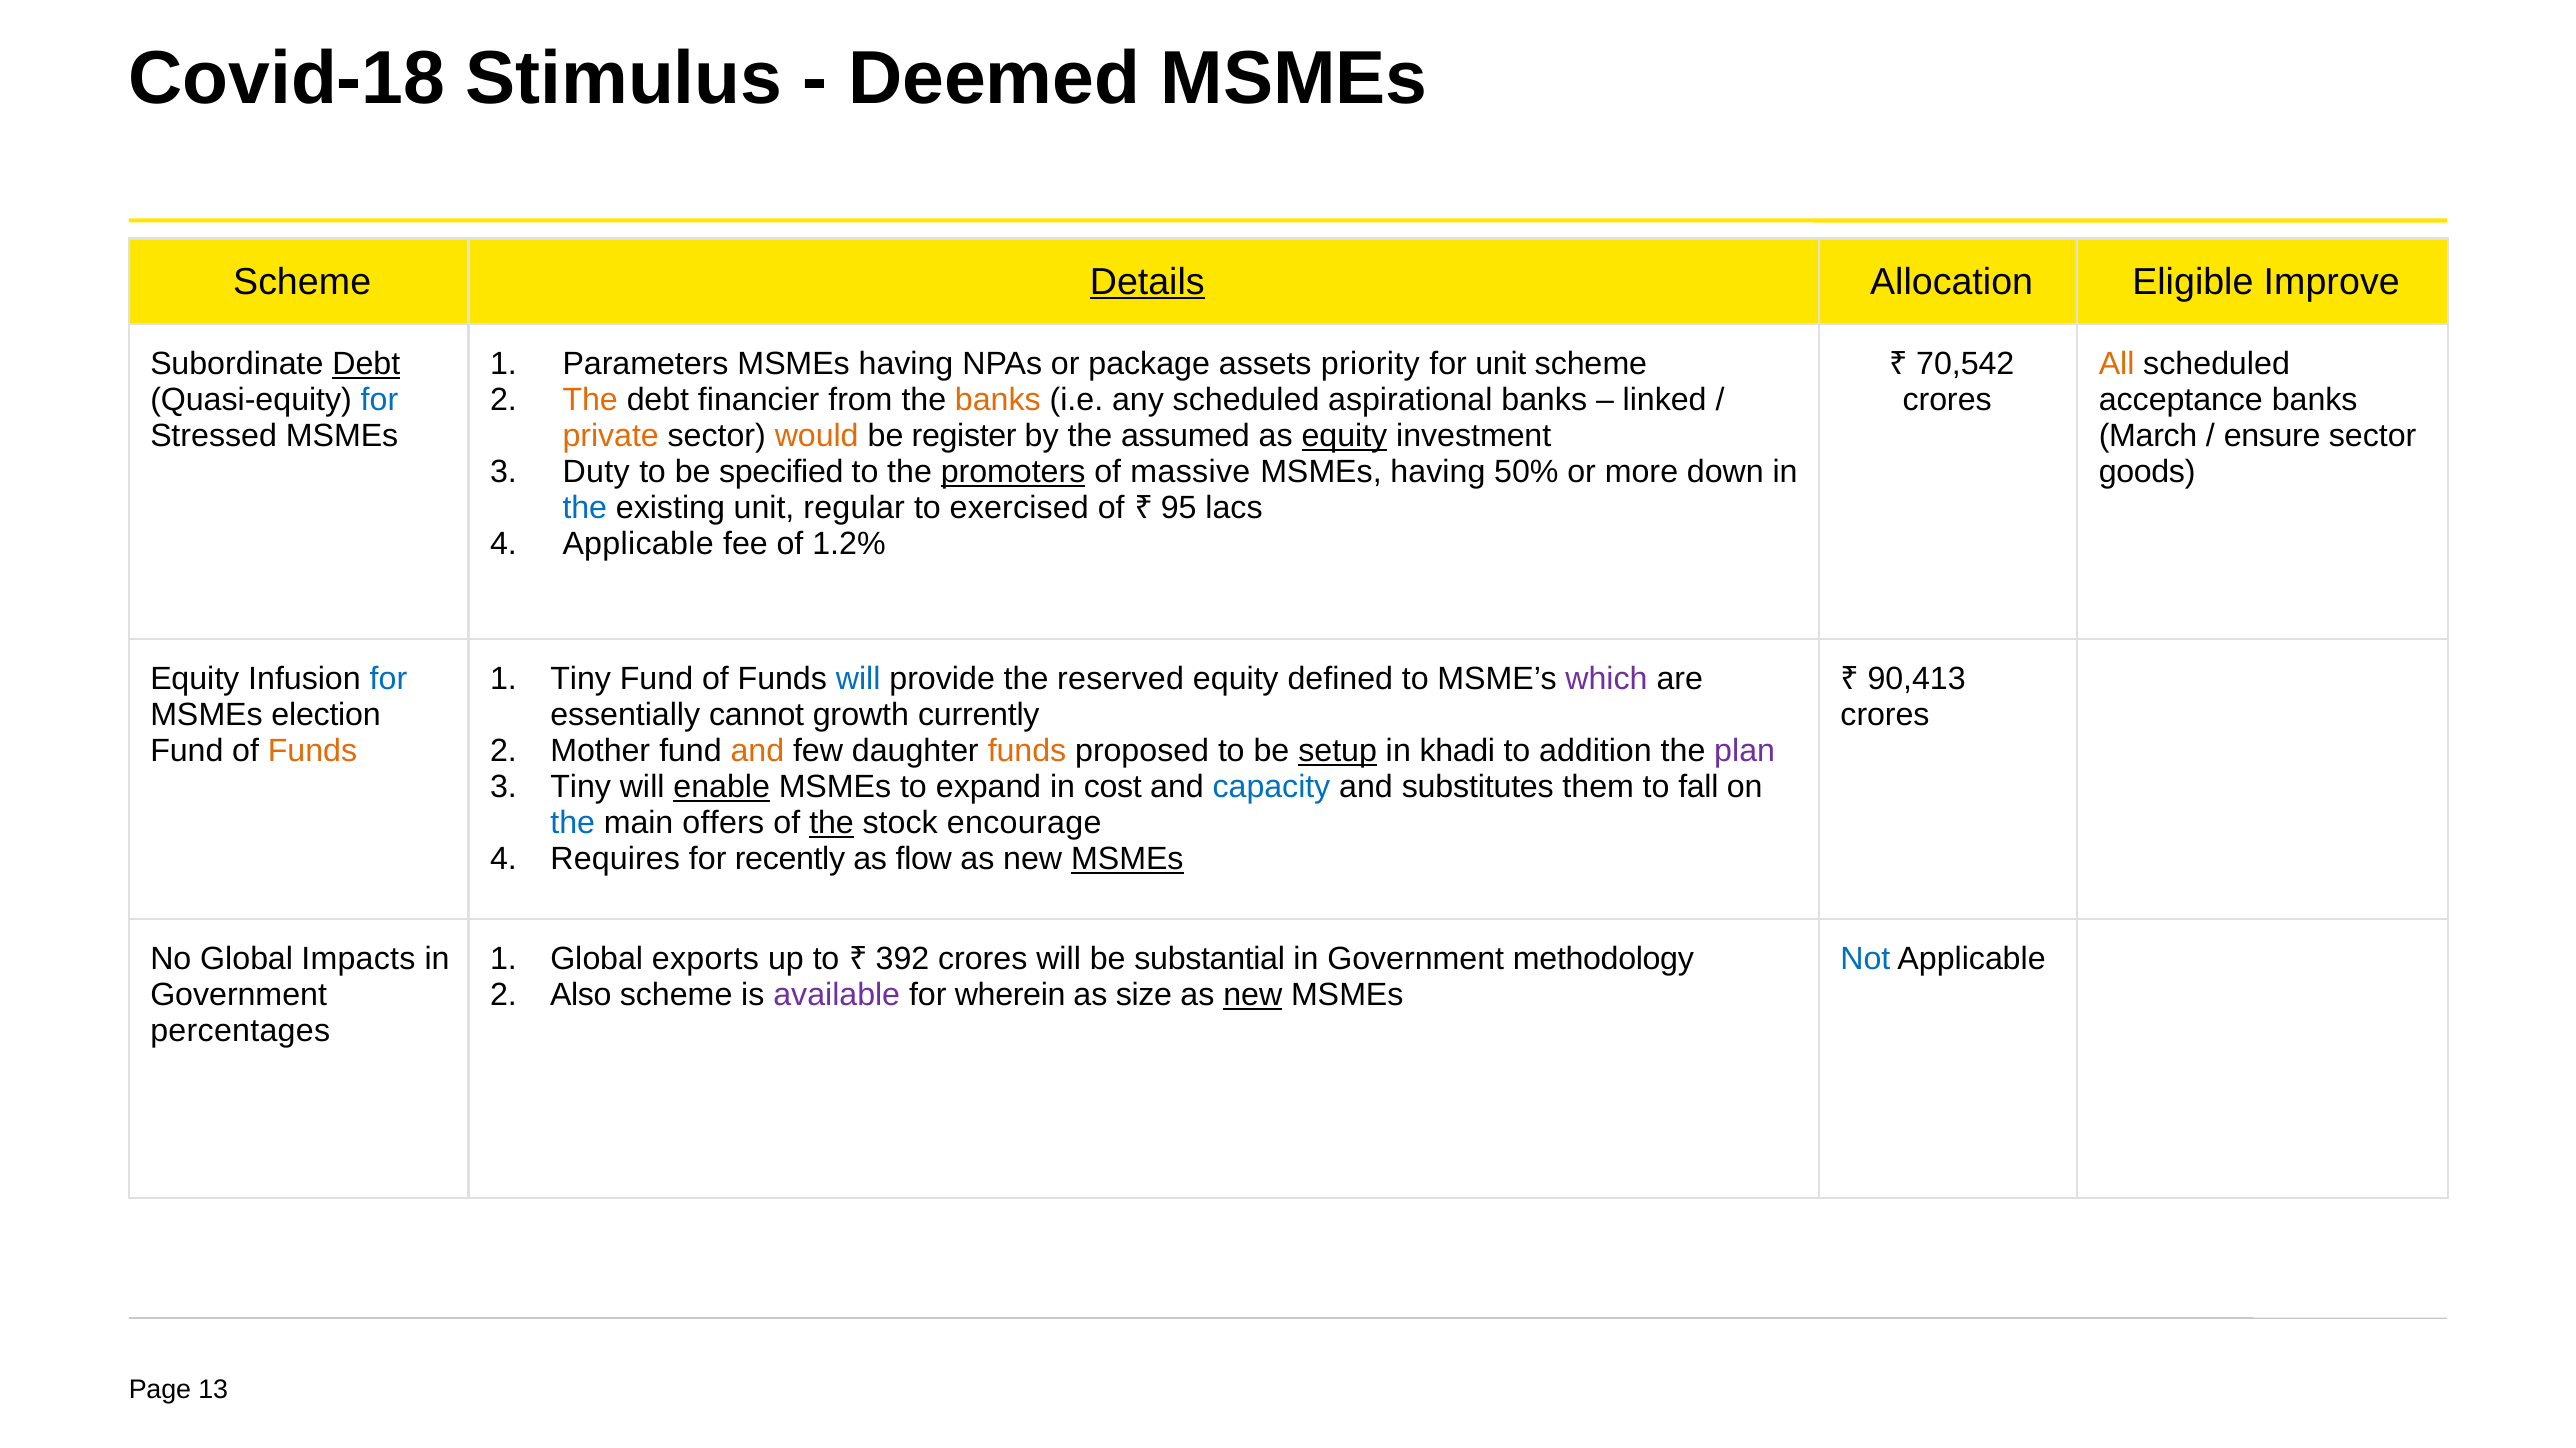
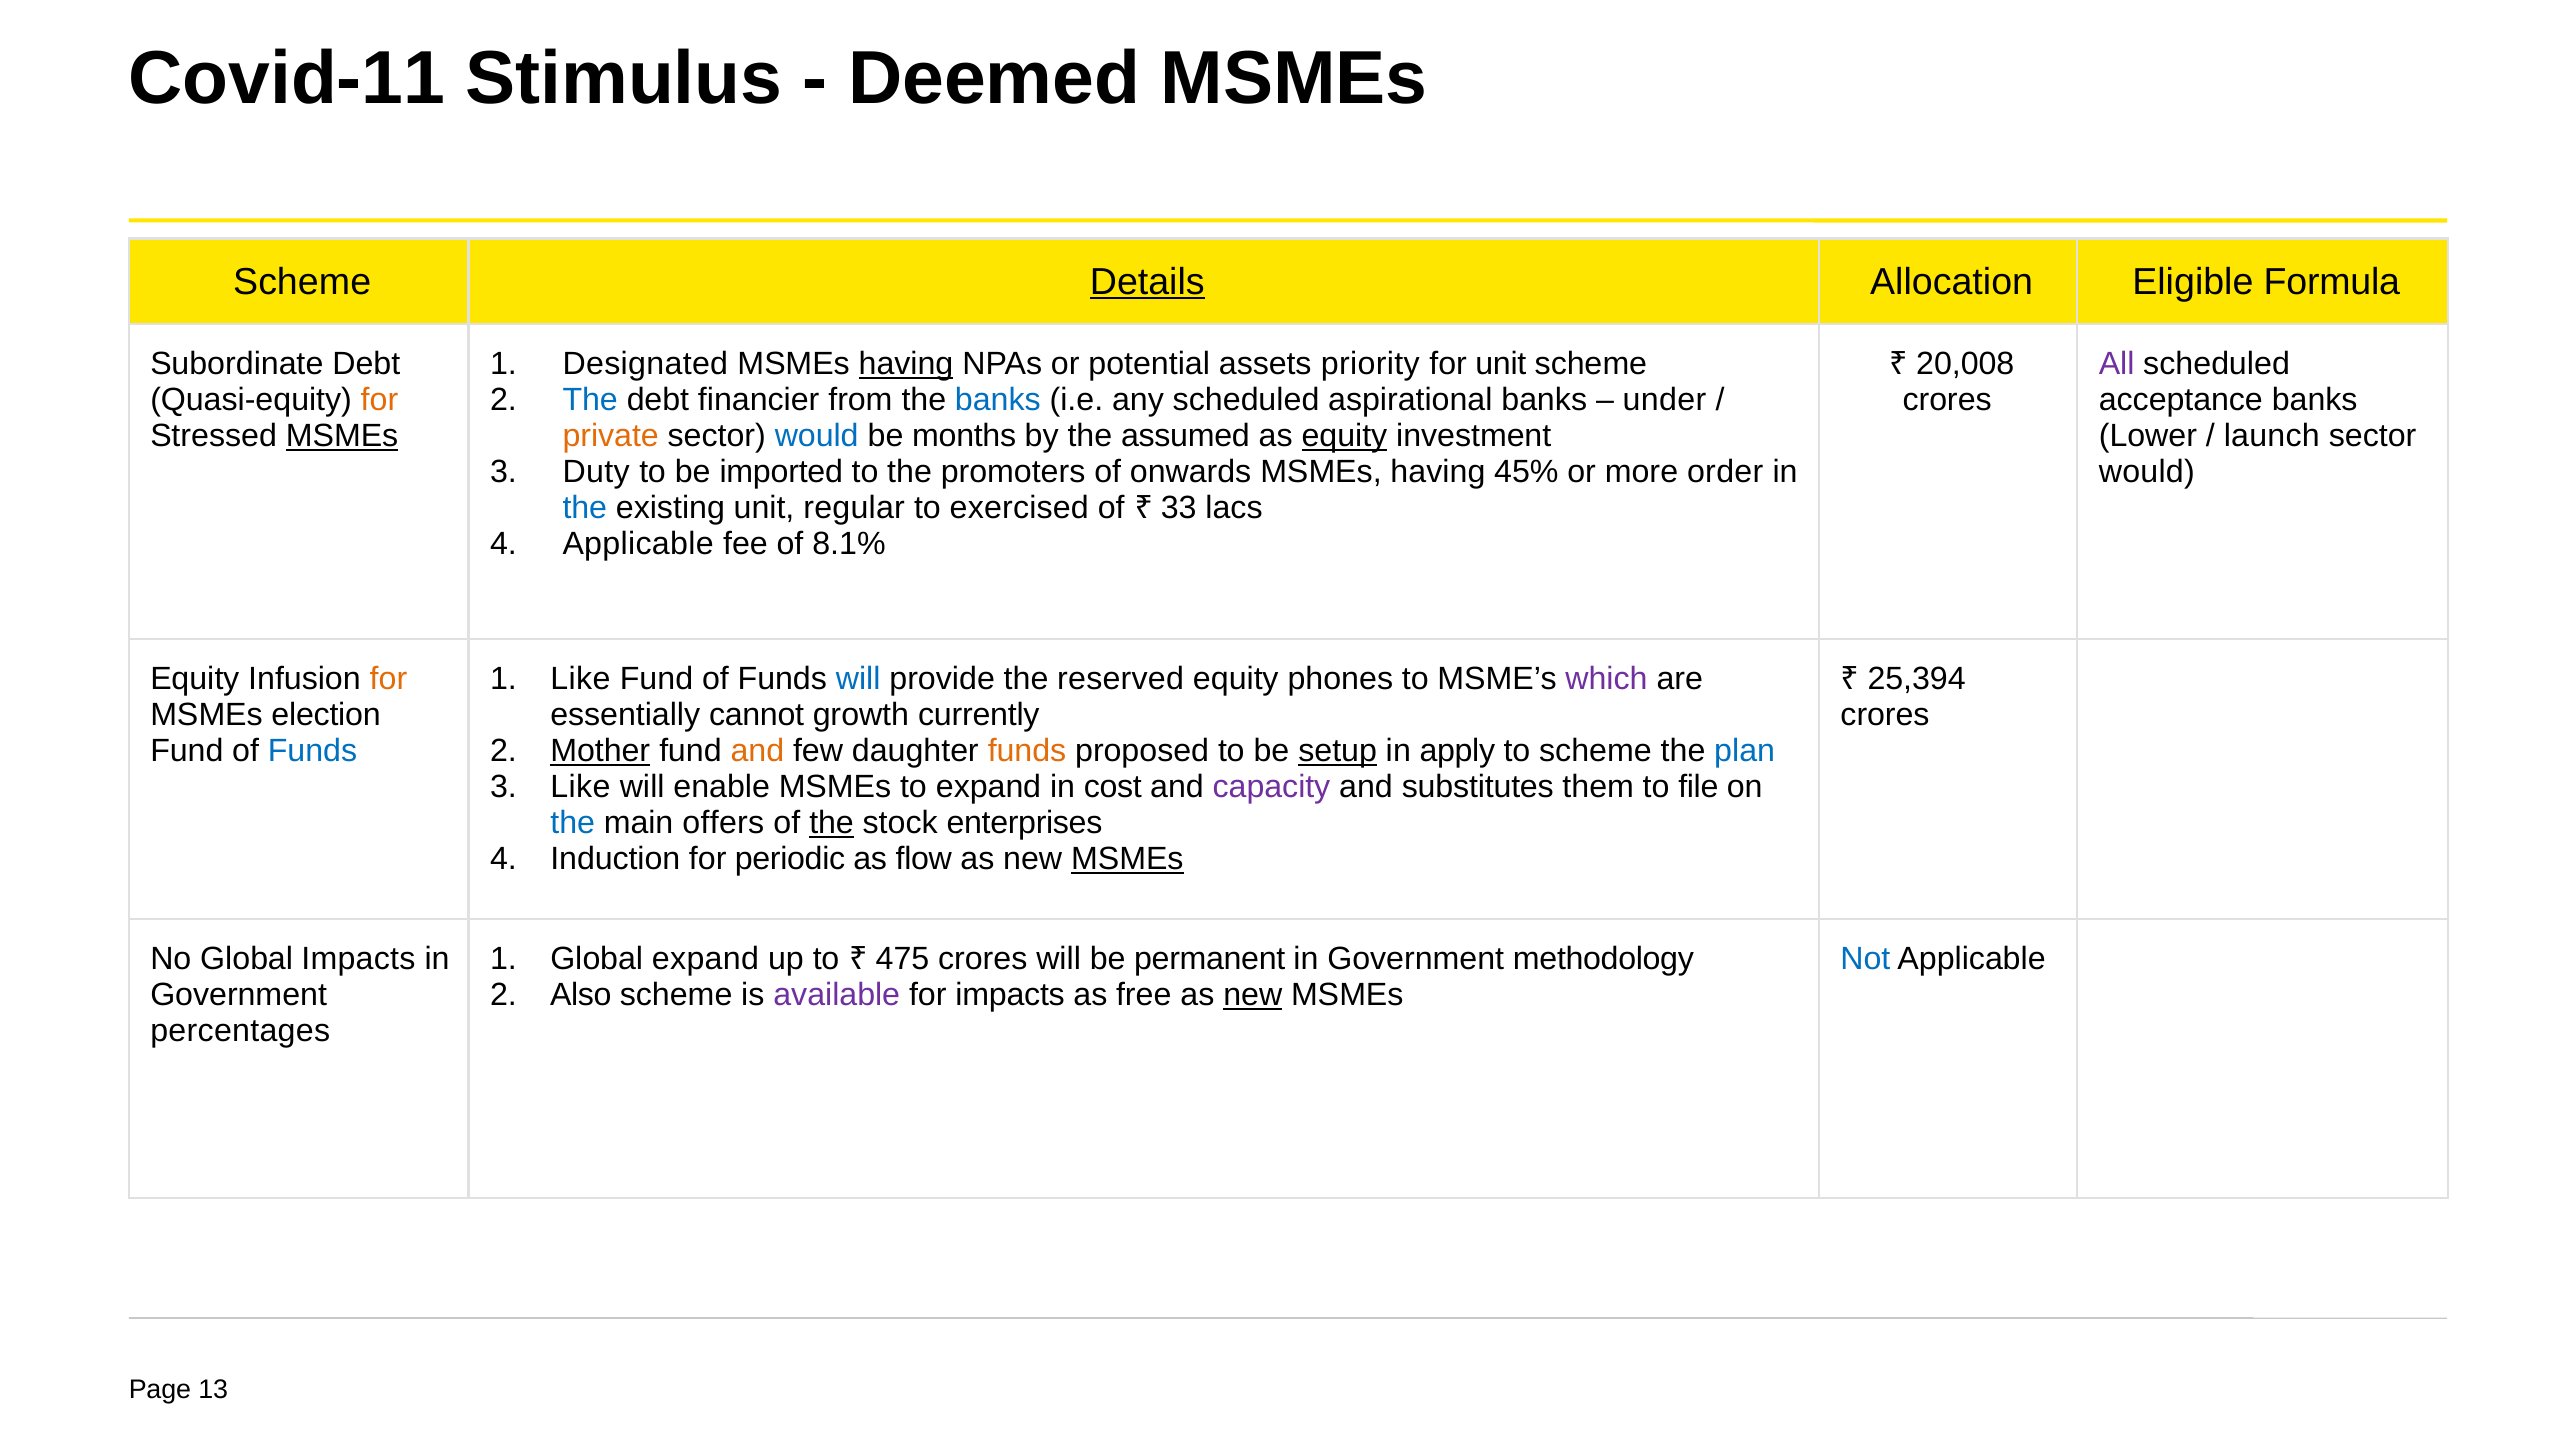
Covid-18: Covid-18 -> Covid-11 (287, 79)
Improve: Improve -> Formula (2332, 282)
Debt underline: present -> none (366, 364)
Parameters: Parameters -> Designated (645, 364)
having underline: none -> present (906, 364)
package: package -> potential (1149, 364)
All colour: orange -> purple (2117, 364)
70,542: 70,542 -> 20,008 (1965, 364)
for colour: blue -> orange (380, 400)
The colour: orange -> blue (590, 400)
banks colour: orange -> blue (998, 400)
linked: linked -> under (1664, 400)
MSMEs underline: none -> present (342, 436)
would colour: orange -> blue (817, 436)
register: register -> months (964, 436)
March: March -> Lower (2148, 436)
ensure: ensure -> launch (2272, 436)
specified: specified -> imported (781, 472)
promoters underline: present -> none (1013, 472)
massive: massive -> onwards (1191, 472)
50%: 50% -> 45% (1526, 472)
down: down -> order (1725, 472)
goods: goods -> would (2147, 472)
95: 95 -> 33 (1179, 508)
1.2%: 1.2% -> 8.1% (849, 544)
for colour: blue -> orange (388, 679)
Tiny: Tiny -> Like (580, 679)
defined: defined -> phones (1340, 679)
90,413: 90,413 -> 25,394 (1917, 679)
Funds colour: orange -> blue (312, 751)
Mother underline: none -> present (600, 751)
khadi: khadi -> apply (1457, 751)
to addition: addition -> scheme (1595, 751)
plan colour: purple -> blue (1745, 751)
Tiny: Tiny -> Like (580, 787)
enable underline: present -> none (722, 787)
capacity colour: blue -> purple (1271, 787)
fall: fall -> file (1698, 787)
encourage: encourage -> enterprises (1024, 823)
Requires: Requires -> Induction (615, 859)
recently: recently -> periodic (790, 859)
Global exports: exports -> expand (705, 959)
392: 392 -> 475 (902, 959)
substantial: substantial -> permanent (1210, 959)
for wherein: wherein -> impacts (1010, 995)
size: size -> free (1144, 995)
